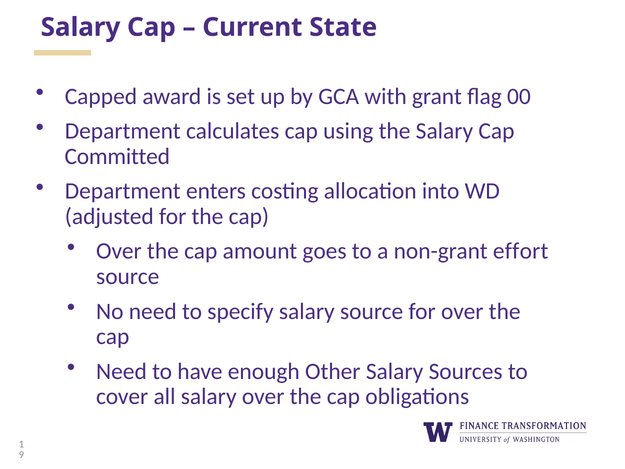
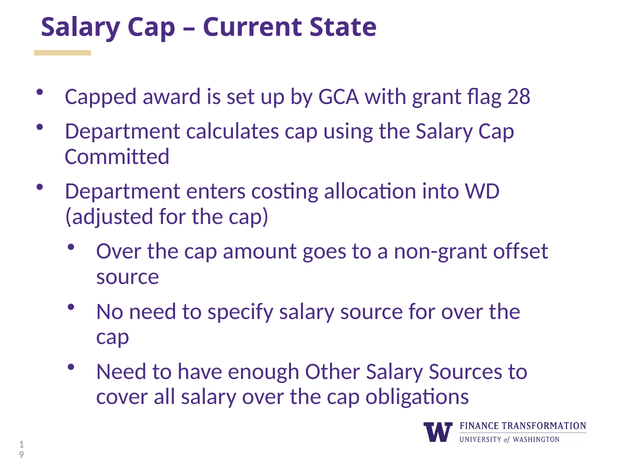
00: 00 -> 28 (519, 96)
effort: effort -> offset (521, 251)
